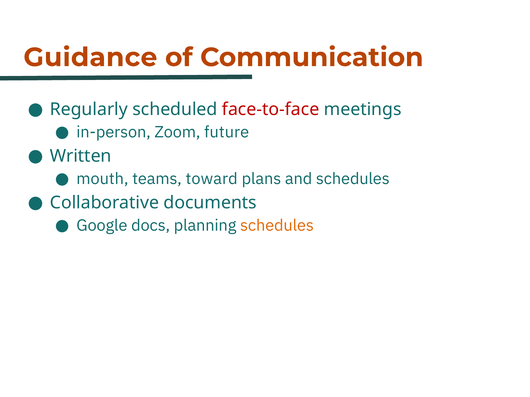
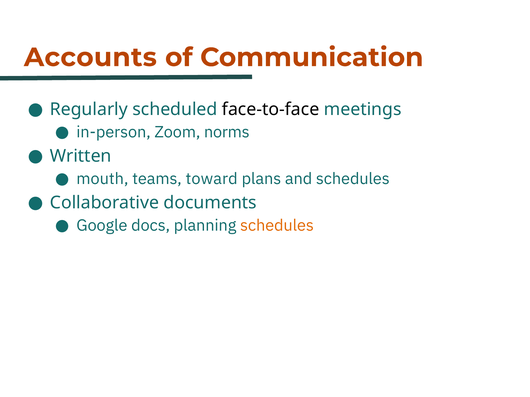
Guidance: Guidance -> Accounts (90, 57)
face-to-face colour: red -> black (271, 109)
future: future -> norms (227, 132)
